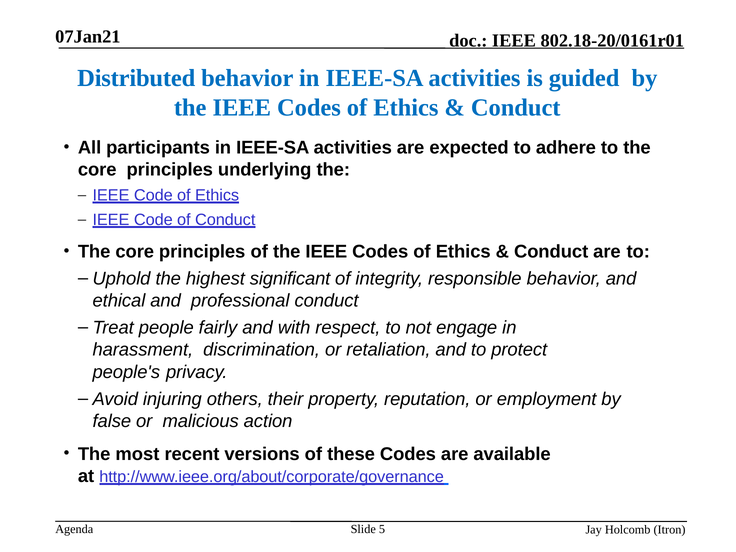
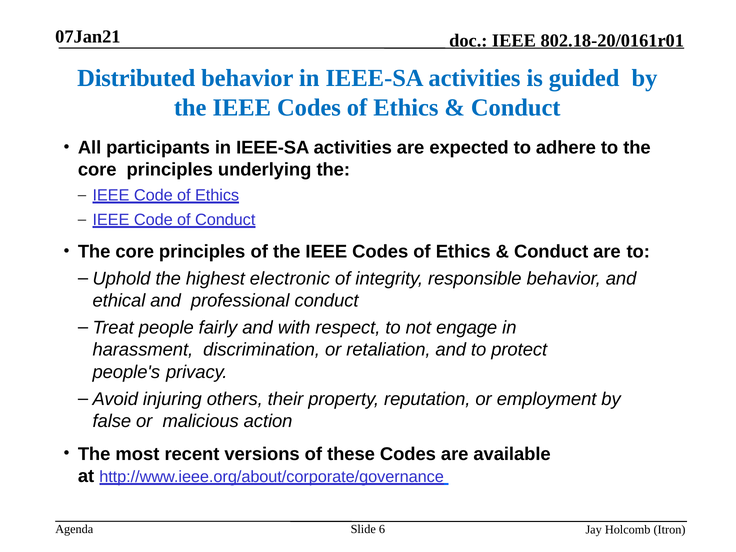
significant: significant -> electronic (290, 279)
5: 5 -> 6 (382, 529)
